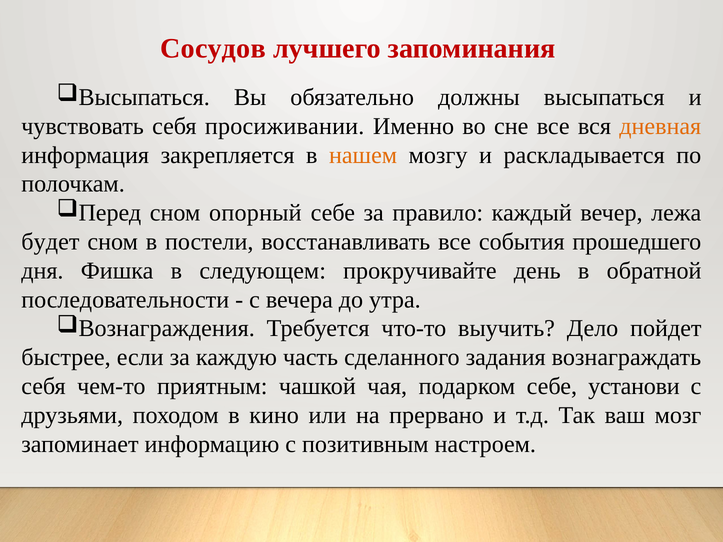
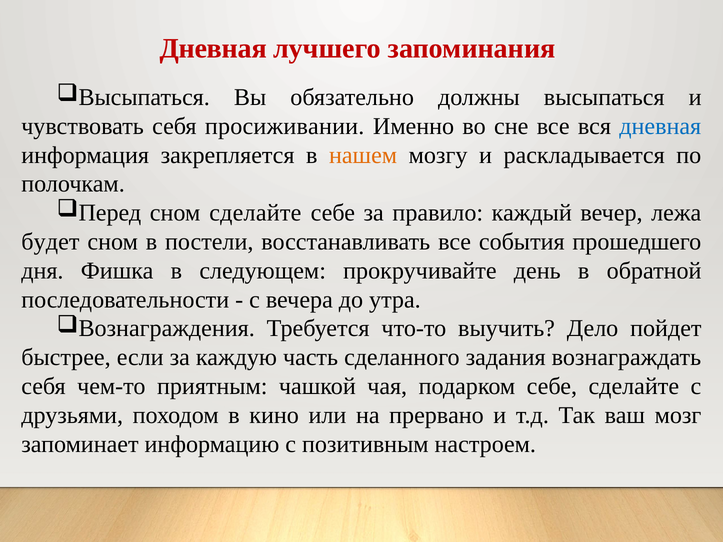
Сосудов: Сосудов -> Дневная (213, 49)
дневная colour: orange -> blue (660, 126)
сном опорный: опорный -> сделайте (255, 213)
себе установи: установи -> сделайте (634, 387)
